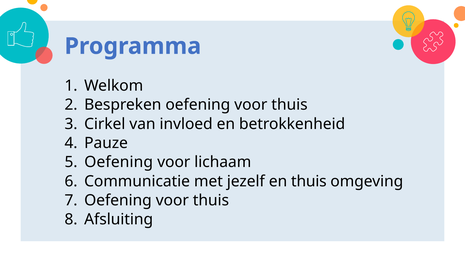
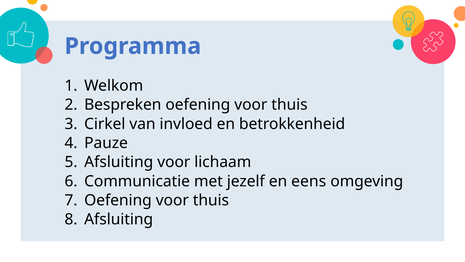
Oefening: Oefening -> Afsluiting (119, 162)
en thuis: thuis -> eens (309, 181)
